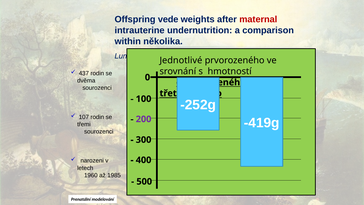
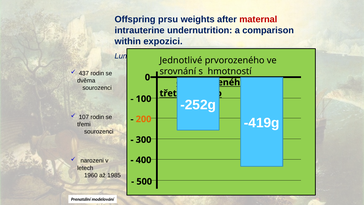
vede: vede -> prsu (168, 19)
několika: několika -> expozici (163, 41)
200 colour: purple -> orange (144, 119)
